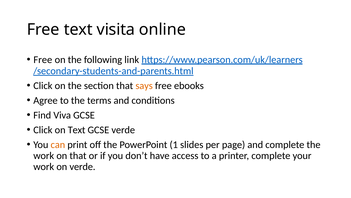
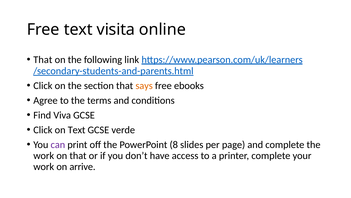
Free: Free -> That (43, 59)
can colour: orange -> purple (58, 144)
1: 1 -> 8 (174, 144)
on verde: verde -> arrive (82, 166)
